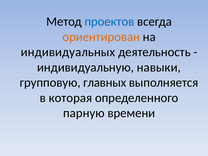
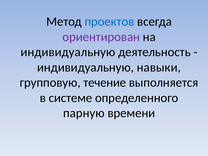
ориентирован colour: orange -> purple (101, 37)
индивидуальных: индивидуальных -> индивидуальную (68, 52)
главных: главных -> течение (105, 83)
которая: которая -> системе (70, 98)
